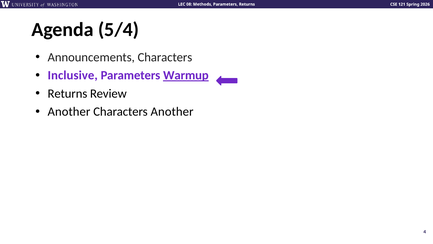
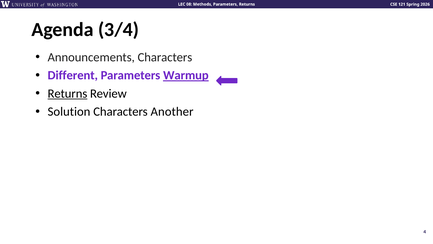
5/4: 5/4 -> 3/4 (119, 30)
Inclusive: Inclusive -> Different (73, 75)
Returns underline: none -> present (67, 93)
Another: Another -> Solution (69, 112)
